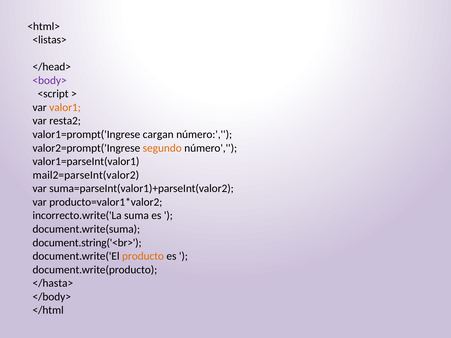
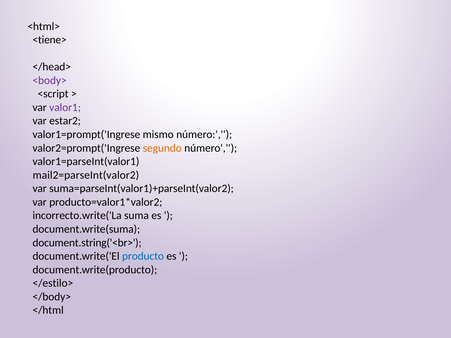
<listas>: <listas> -> <tiene> (50, 40)
valor1 colour: orange -> purple (65, 108)
resta2: resta2 -> estar2 (65, 121)
cargan: cargan -> mismo (158, 135)
producto colour: orange -> blue (143, 256)
</hasta>: </hasta> -> </estilo> (53, 283)
